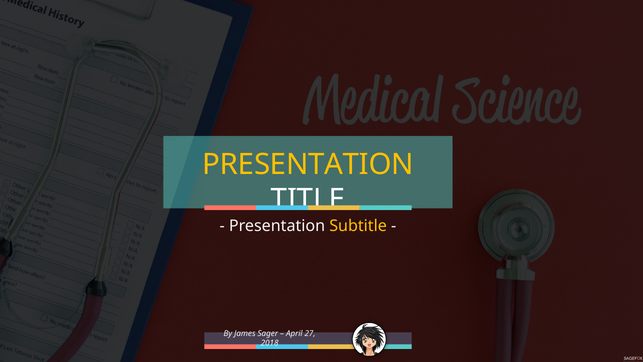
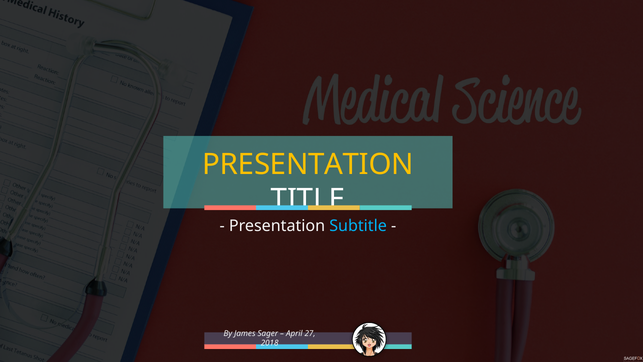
Subtitle colour: yellow -> light blue (358, 226)
